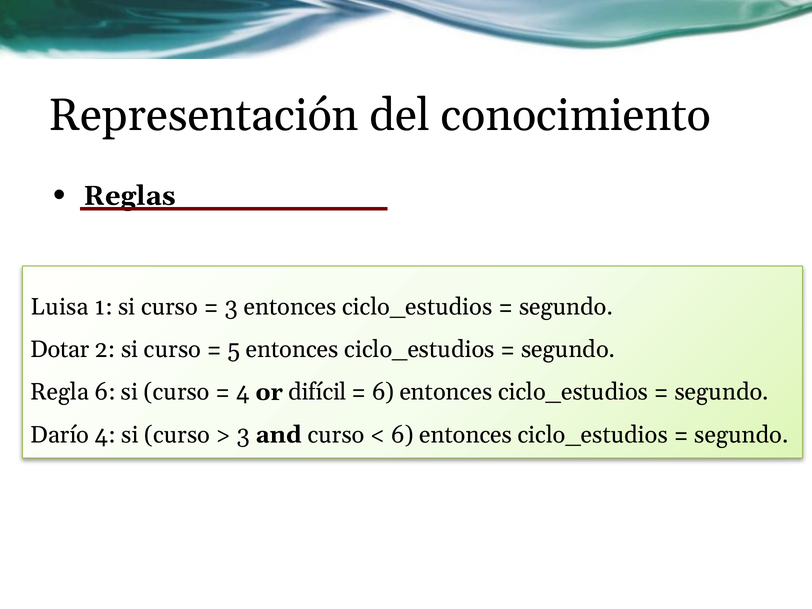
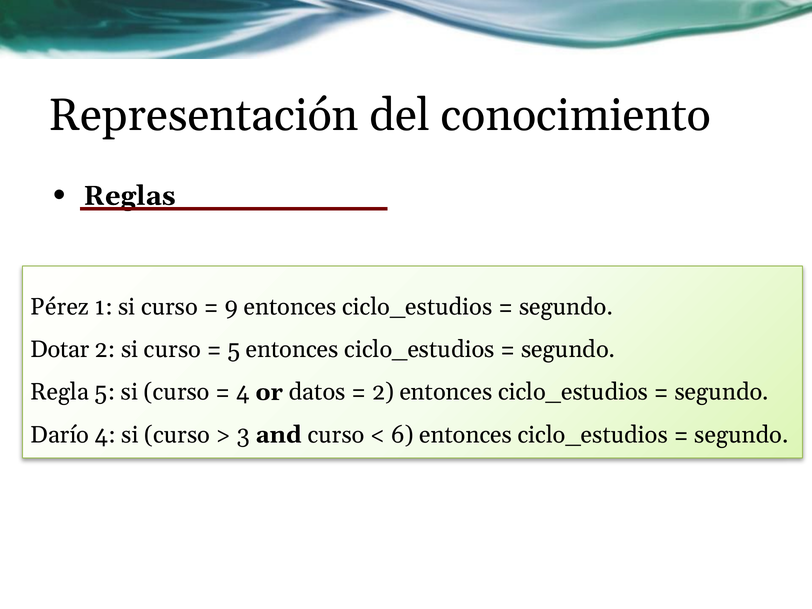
Luisa: Luisa -> Pérez (60, 307)
3: 3 -> 9 (231, 307)
Regla 6: 6 -> 5 (105, 392)
difícil: difícil -> datos (317, 392)
6: 6 -> 2 (383, 392)
